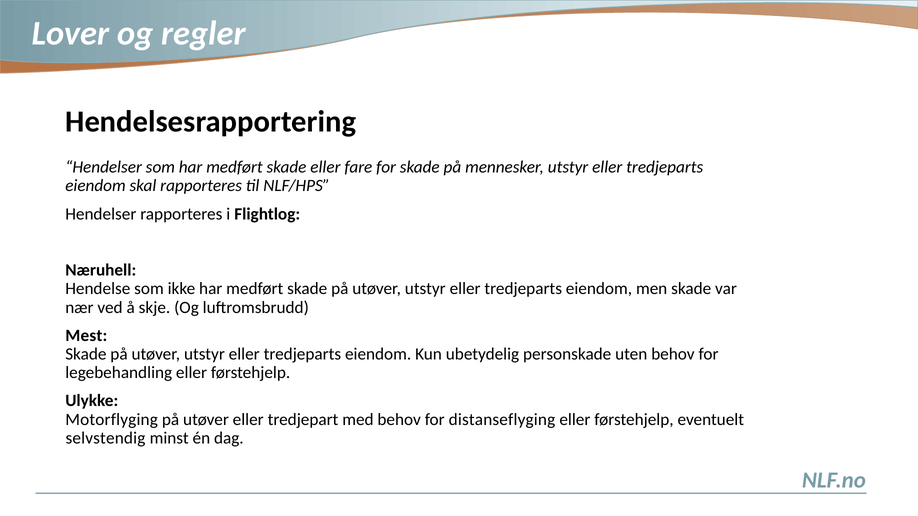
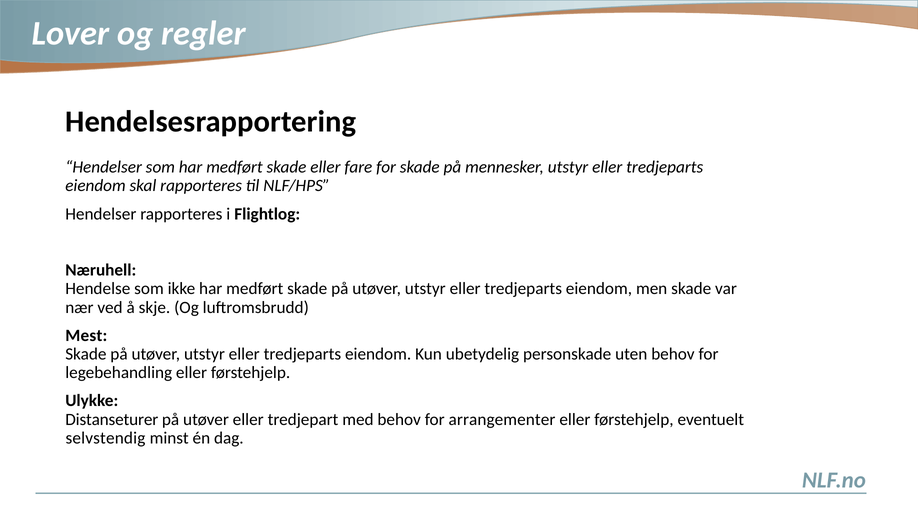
Motorflyging: Motorflyging -> Distanseturer (112, 420)
distanseflyging: distanseflyging -> arrangementer (502, 420)
